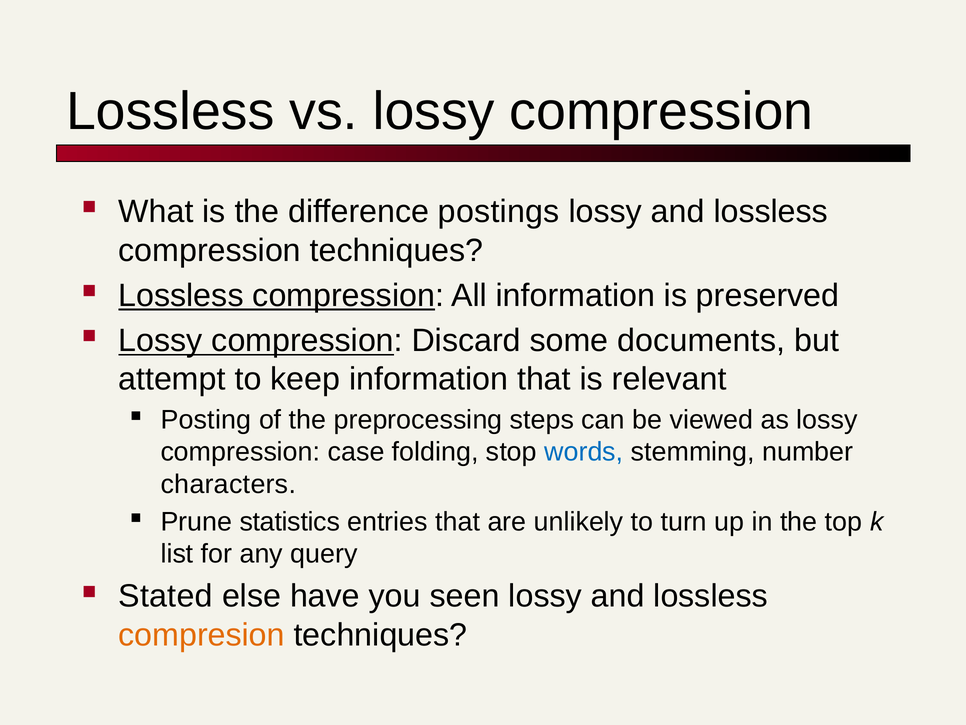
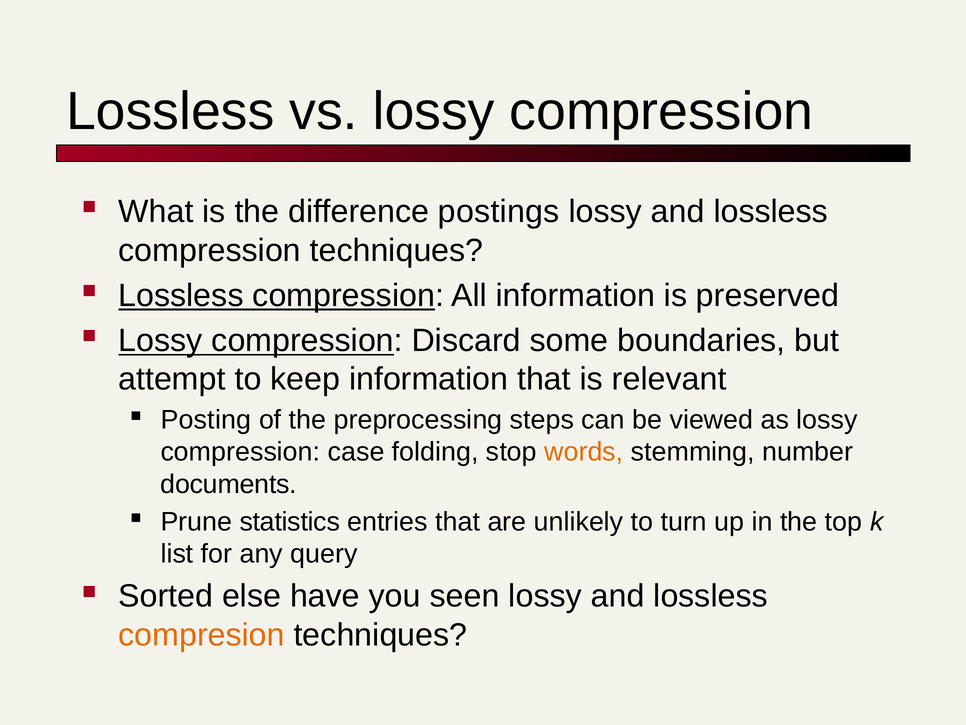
documents: documents -> boundaries (701, 340)
words colour: blue -> orange (584, 452)
characters: characters -> documents (229, 484)
Stated: Stated -> Sorted (166, 596)
